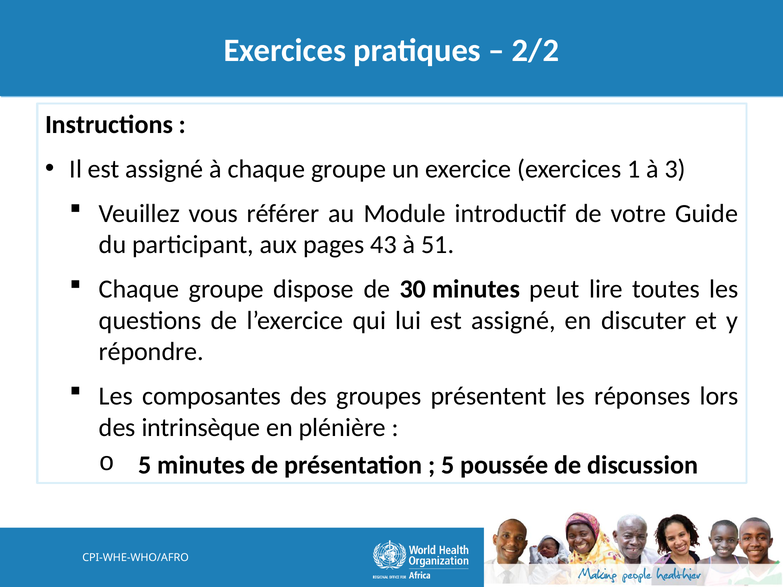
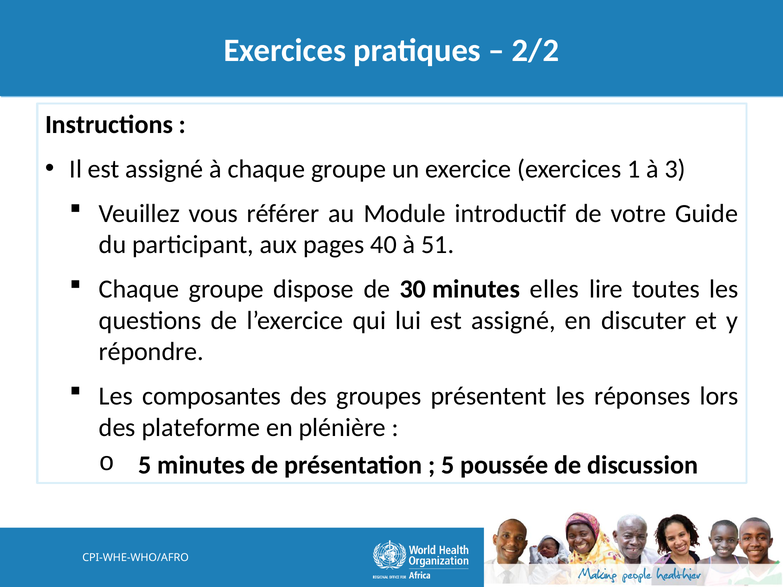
43: 43 -> 40 (384, 245)
peut: peut -> elles (554, 289)
intrinsèque: intrinsèque -> plateforme (201, 428)
